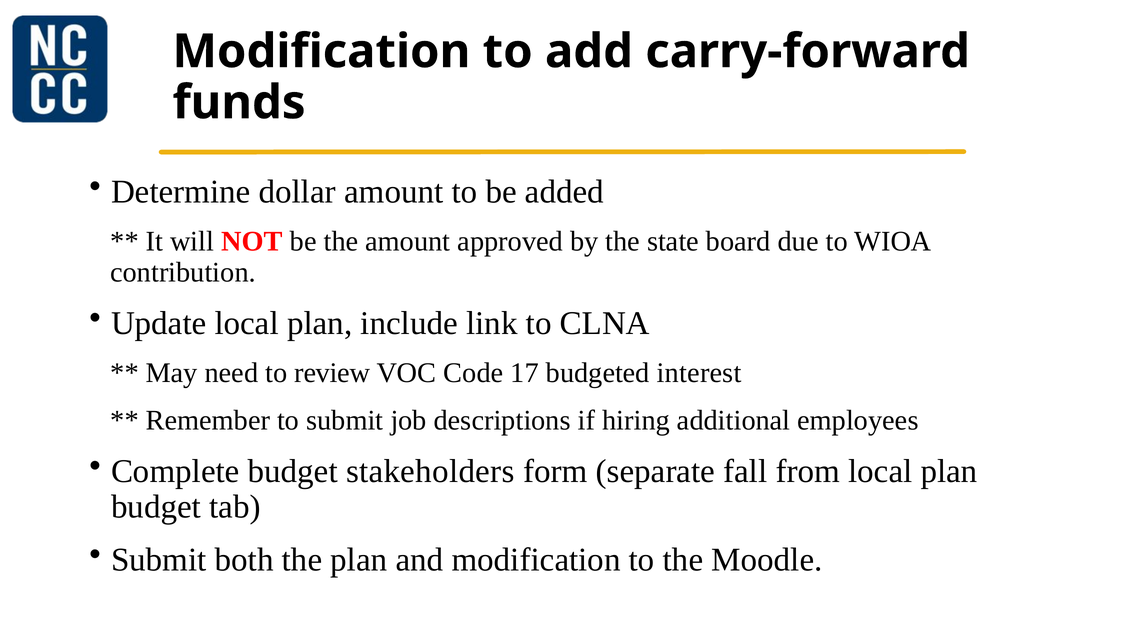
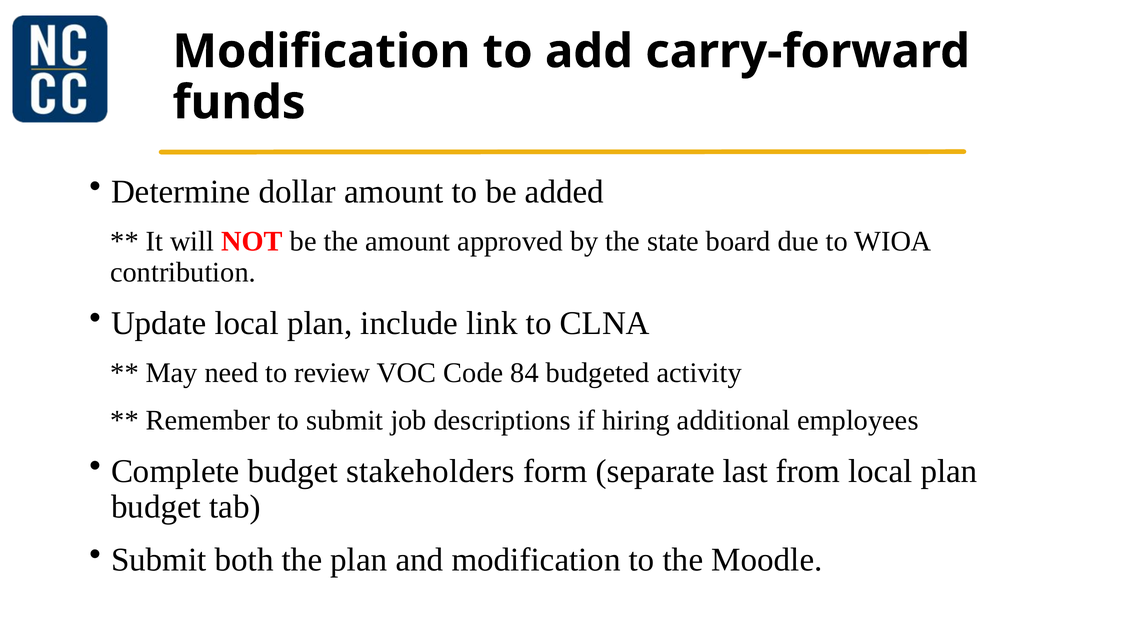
17: 17 -> 84 (525, 372)
interest: interest -> activity (699, 372)
fall: fall -> last (745, 471)
